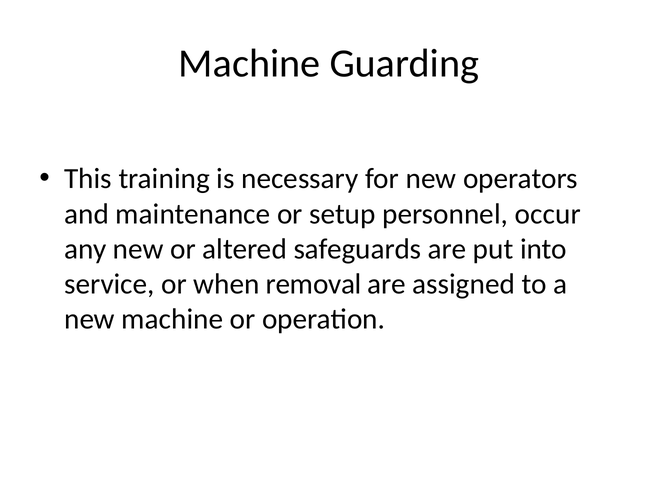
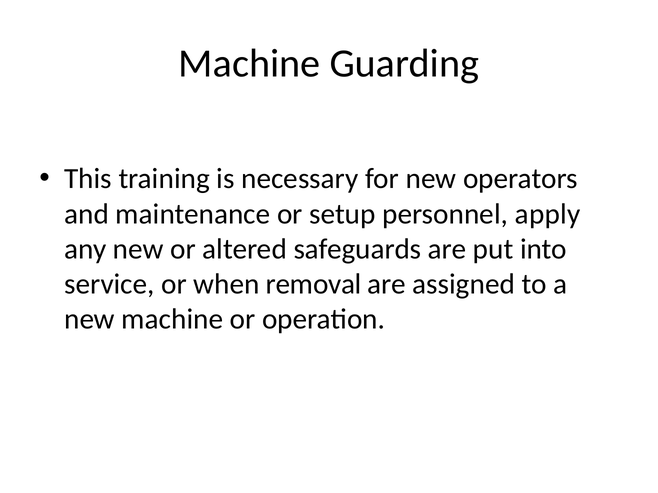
occur: occur -> apply (548, 214)
